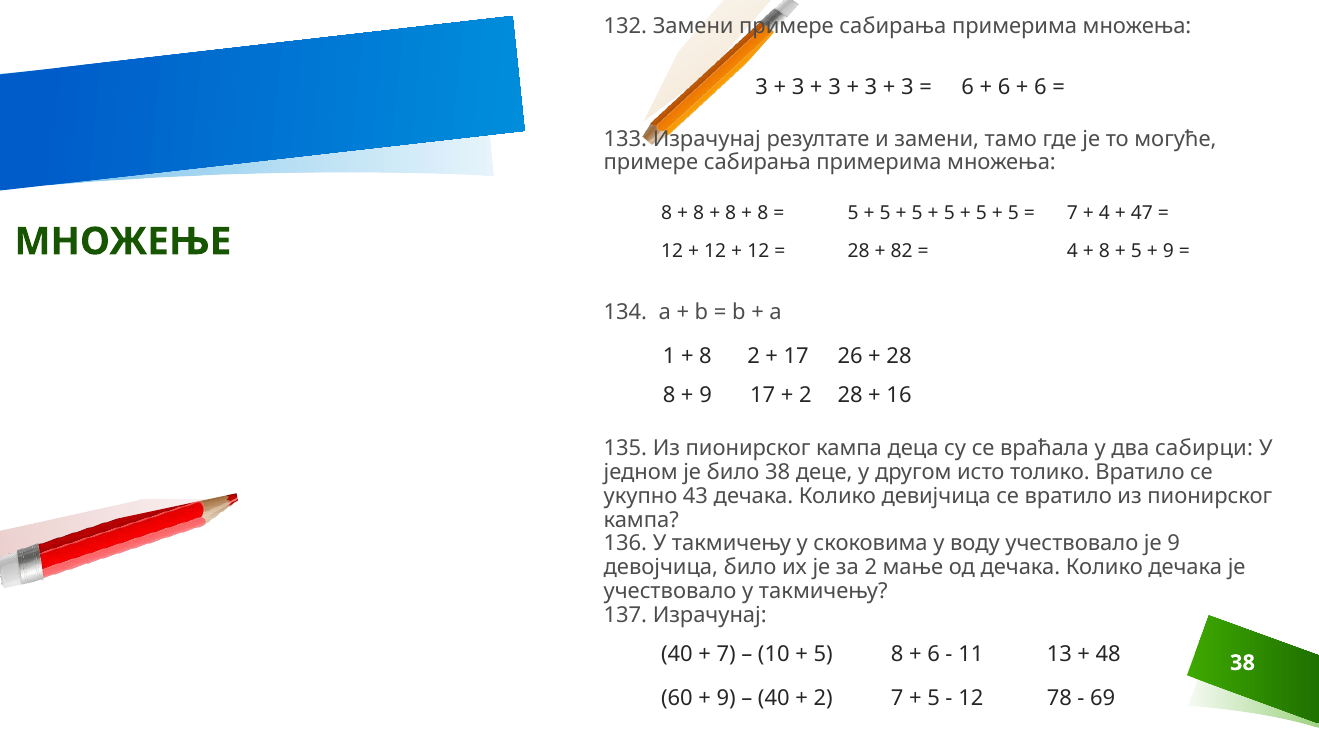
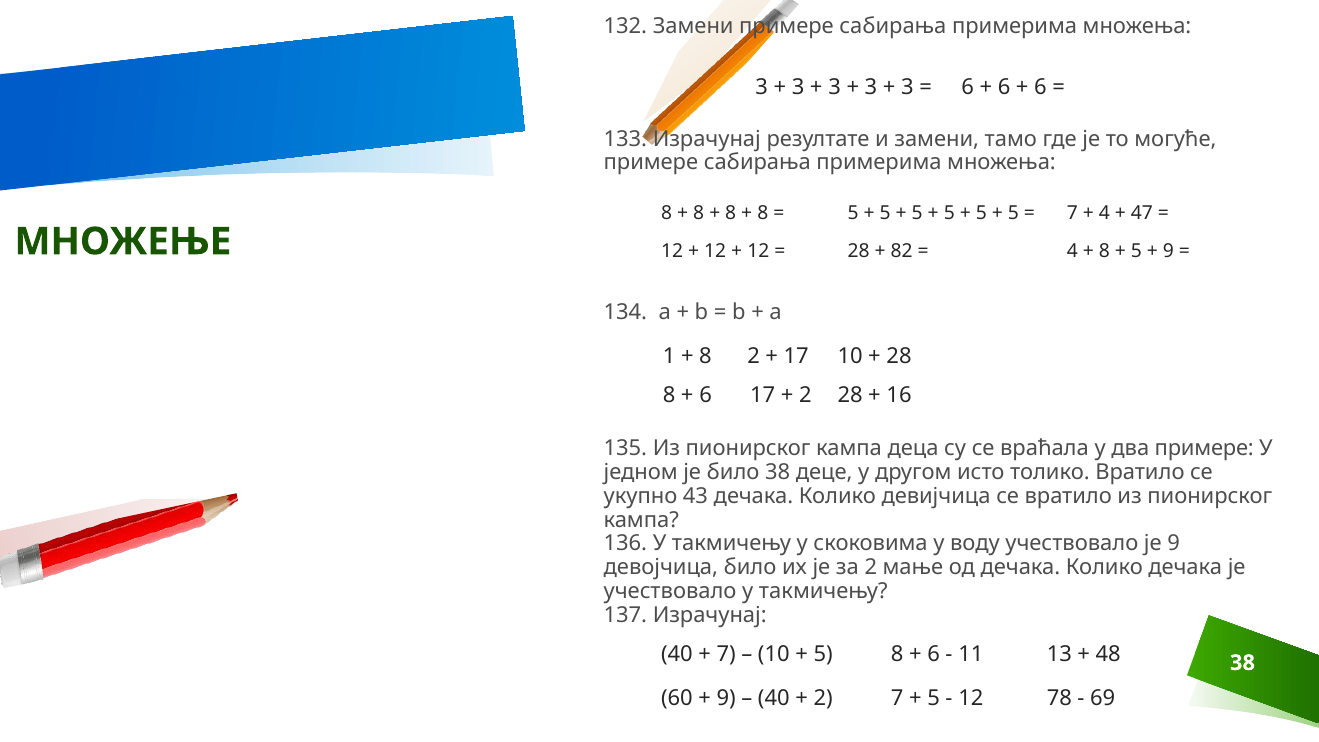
17 26: 26 -> 10 (850, 356)
9: 9 -> 6 (706, 395)
два сабирци: сабирци -> примере (1204, 449)
